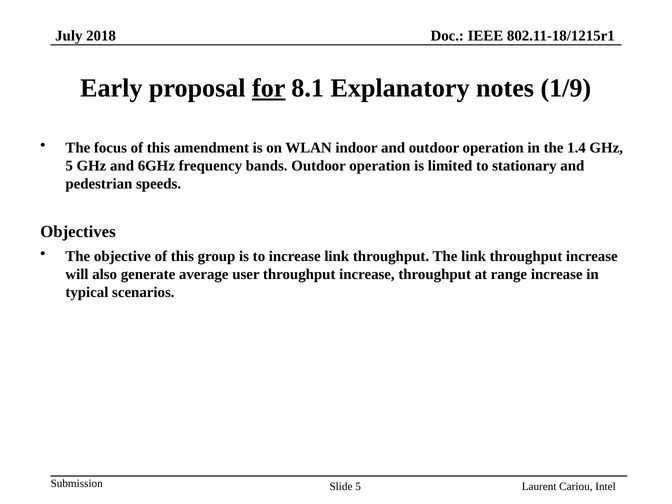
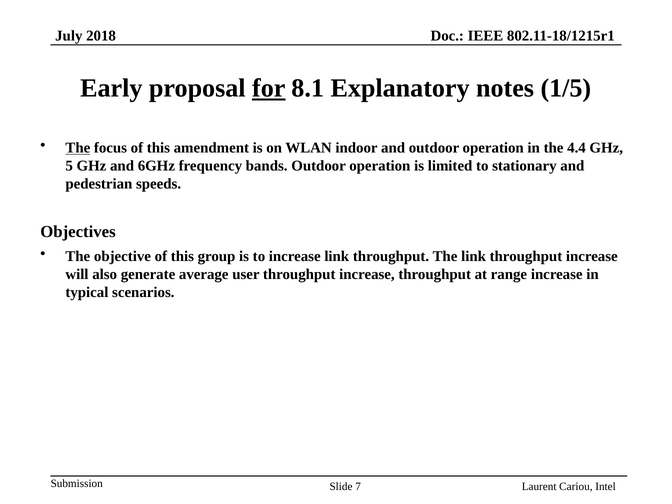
1/9: 1/9 -> 1/5 (566, 88)
The underline: none -> present (78, 148)
1.4: 1.4 -> 4.4 (576, 148)
Slide 5: 5 -> 7 (358, 487)
